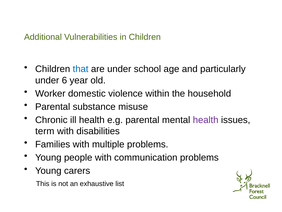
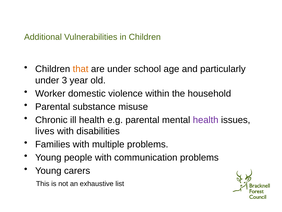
that colour: blue -> orange (81, 69)
6: 6 -> 3 (64, 80)
term: term -> lives (45, 131)
